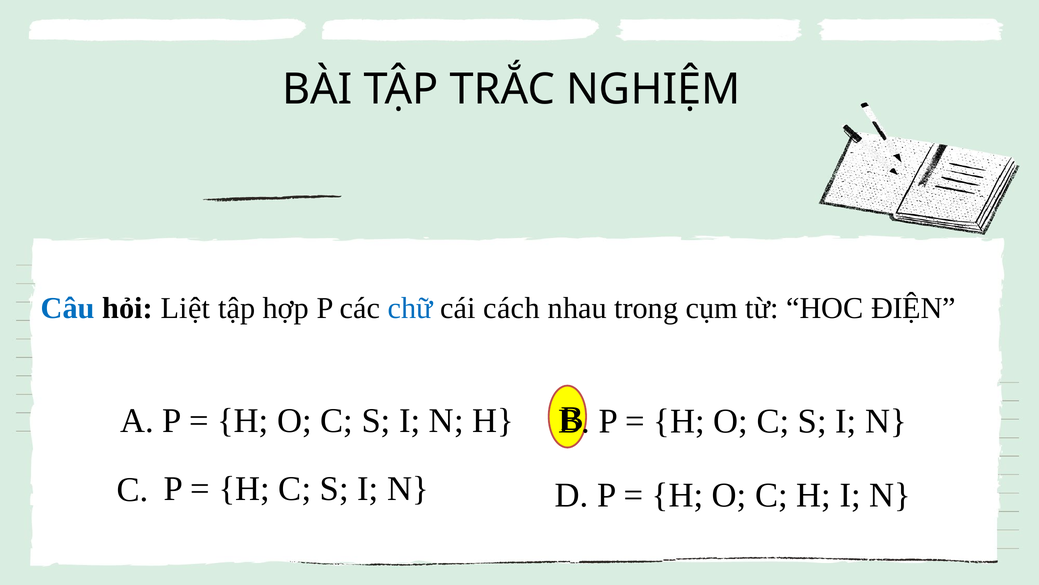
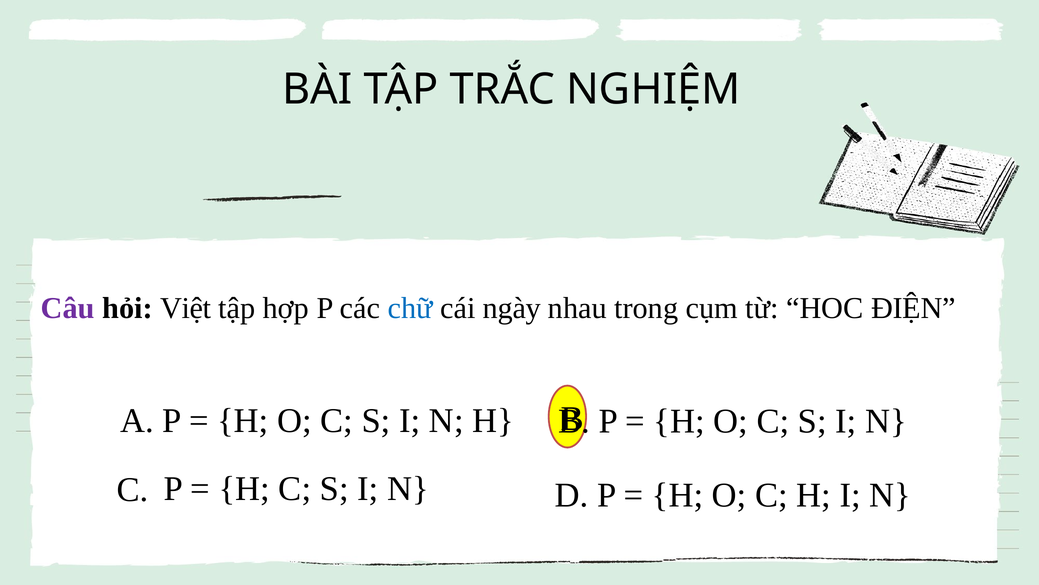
Câu colour: blue -> purple (68, 308)
Liệt: Liệt -> Việt (186, 308)
cách: cách -> ngày (512, 308)
